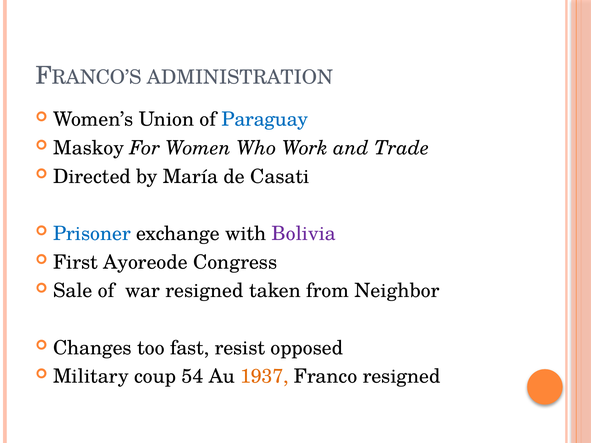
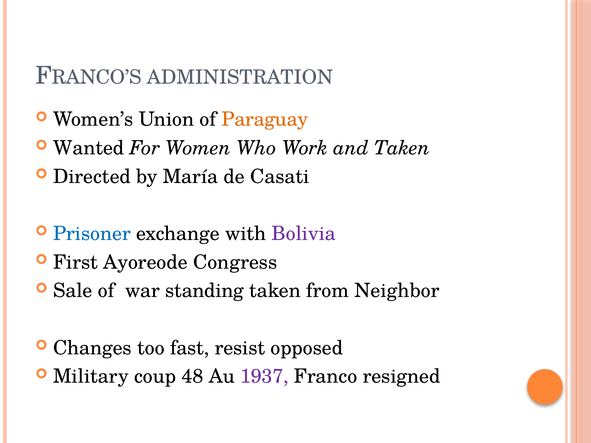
Paraguay colour: blue -> orange (265, 120)
Maskoy: Maskoy -> Wanted (89, 148)
and Trade: Trade -> Taken (402, 148)
war resigned: resigned -> standing (205, 291)
54: 54 -> 48 (193, 377)
1937 colour: orange -> purple (264, 377)
